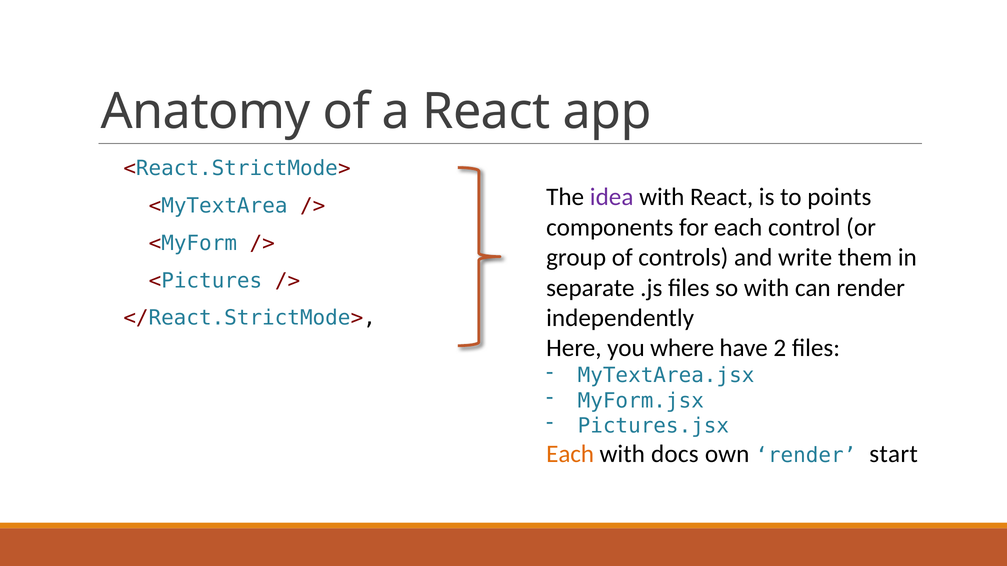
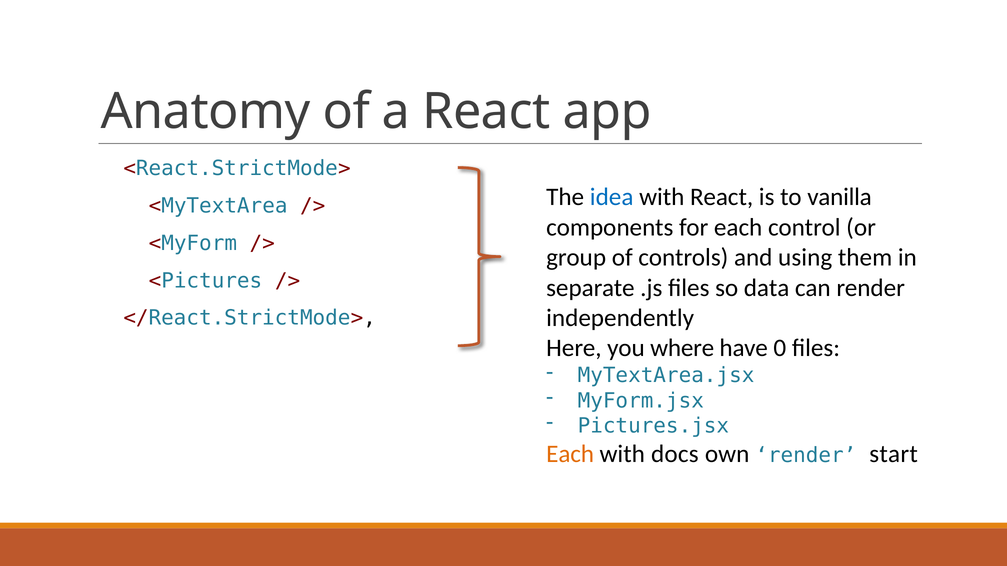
idea colour: purple -> blue (612, 197)
points: points -> vanilla (839, 197)
write: write -> using (805, 258)
so with: with -> data (767, 288)
2: 2 -> 0 (780, 348)
